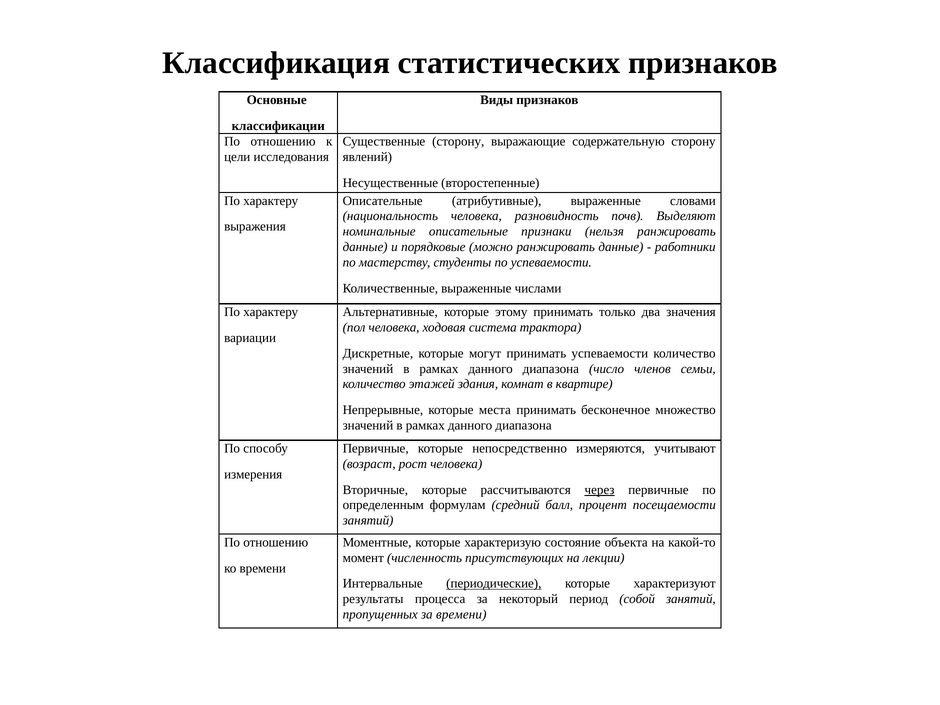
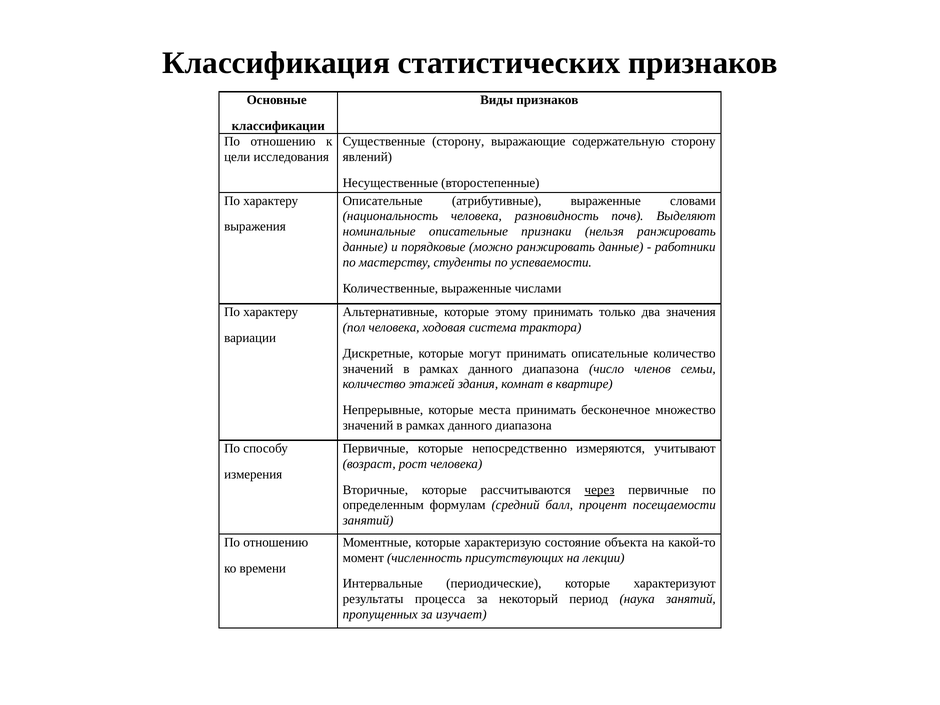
принимать успеваемости: успеваемости -> описательные (610, 353)
периодические underline: present -> none (494, 584)
собой: собой -> наука (637, 599)
за времени: времени -> изучает (461, 614)
